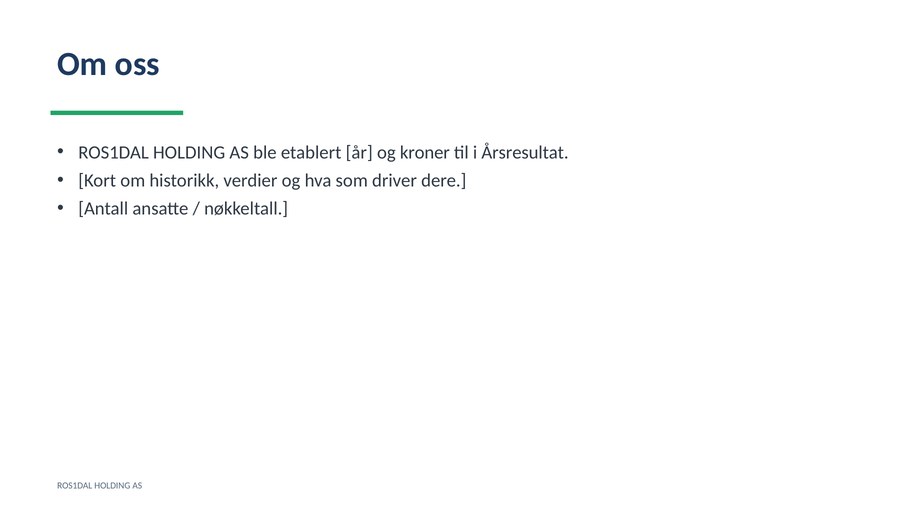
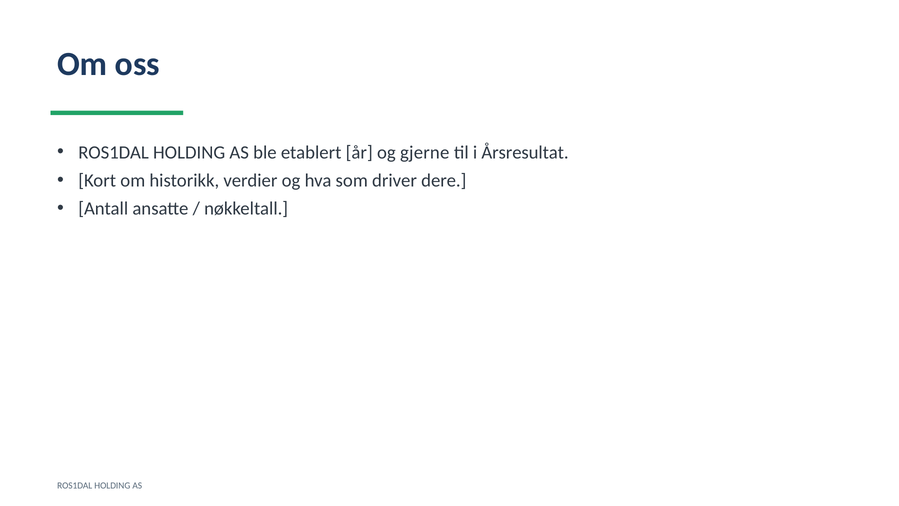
kroner: kroner -> gjerne (425, 152)
